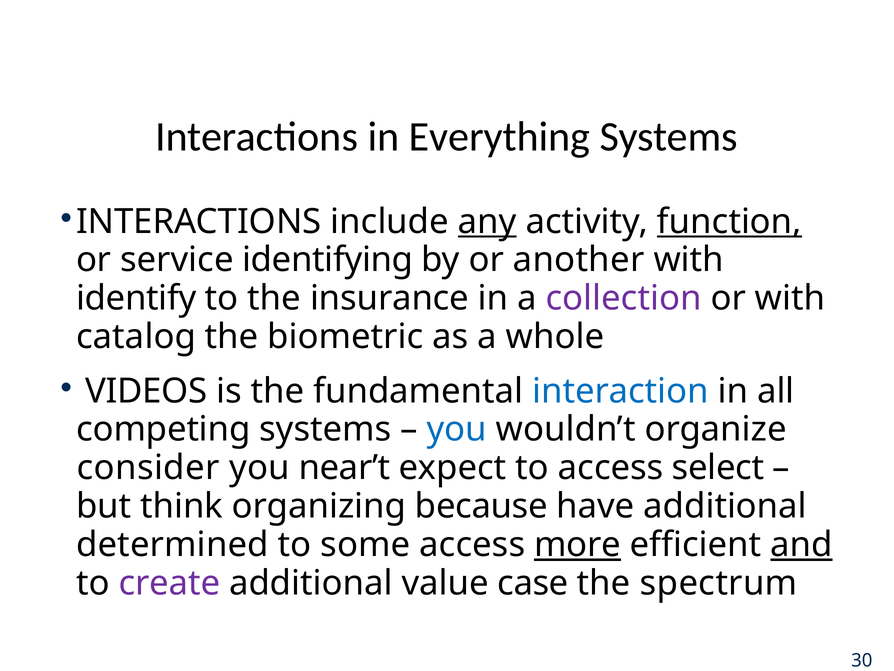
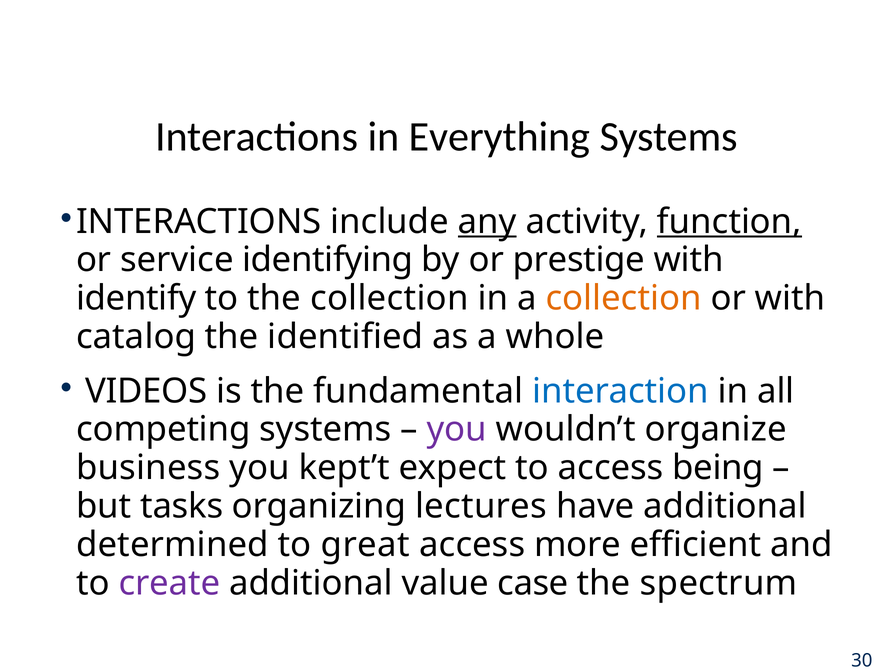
another: another -> prestige (579, 260)
the insurance: insurance -> collection (389, 298)
collection colour: purple -> orange (624, 298)
biometric: biometric -> identified (345, 337)
you colour: blue -> purple (457, 429)
consider: consider -> business (148, 468)
near’t: near’t -> kept’t (344, 468)
select: select -> being (718, 468)
think: think -> tasks (182, 506)
because: because -> lectures (481, 506)
some: some -> great (365, 544)
more underline: present -> none (578, 544)
and underline: present -> none (802, 544)
